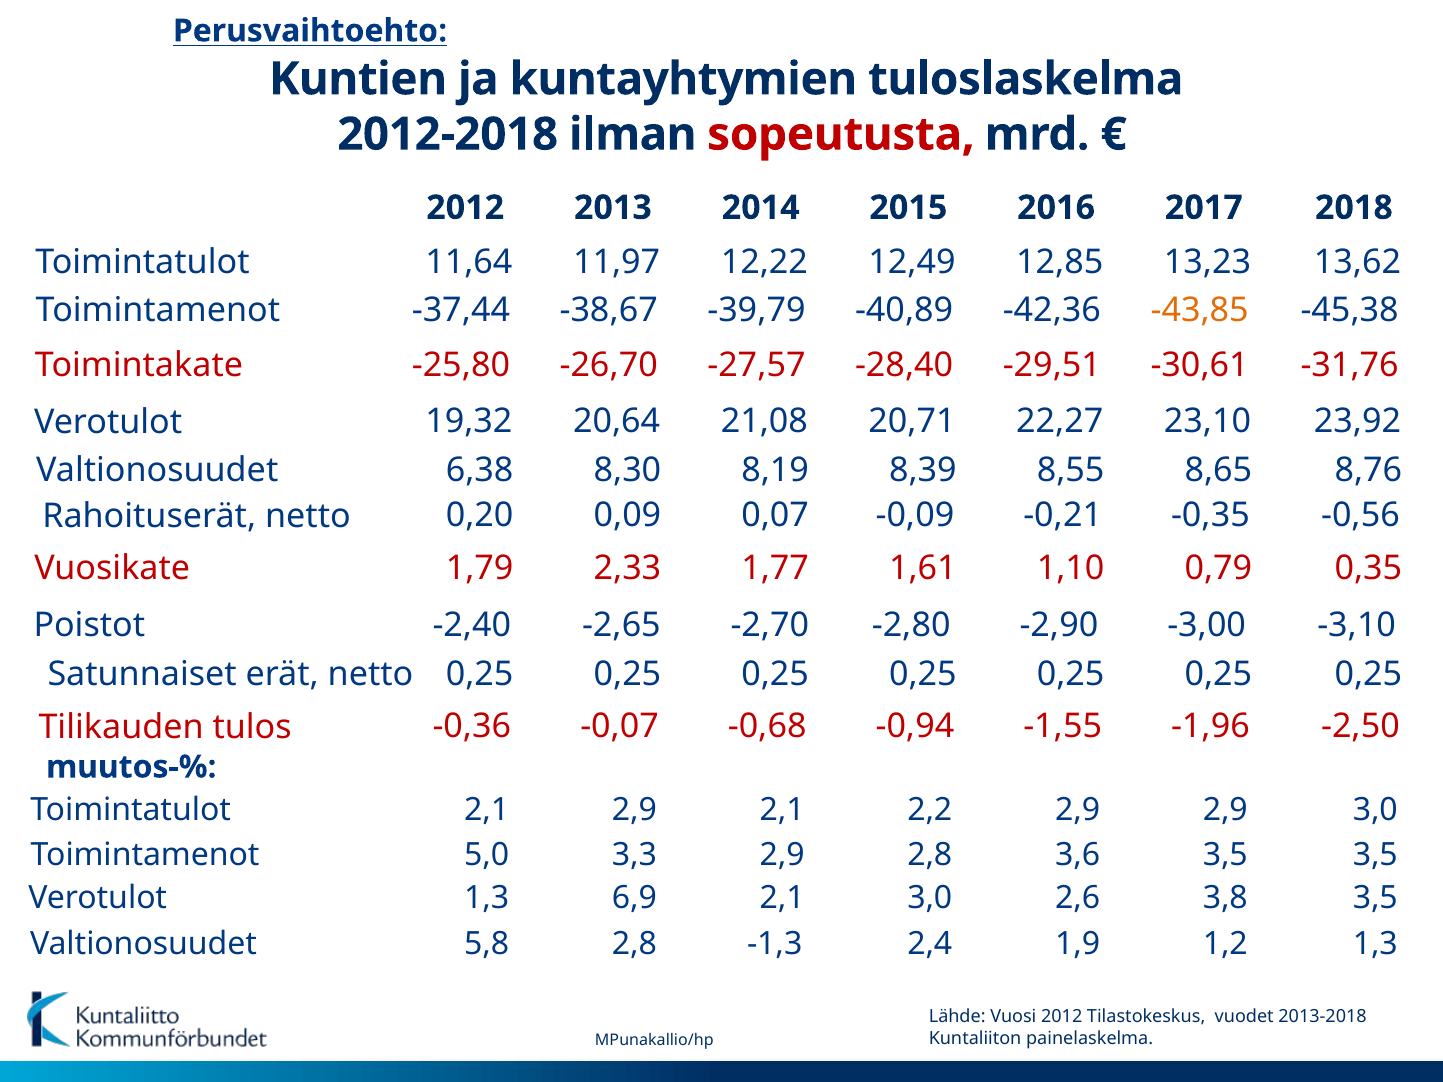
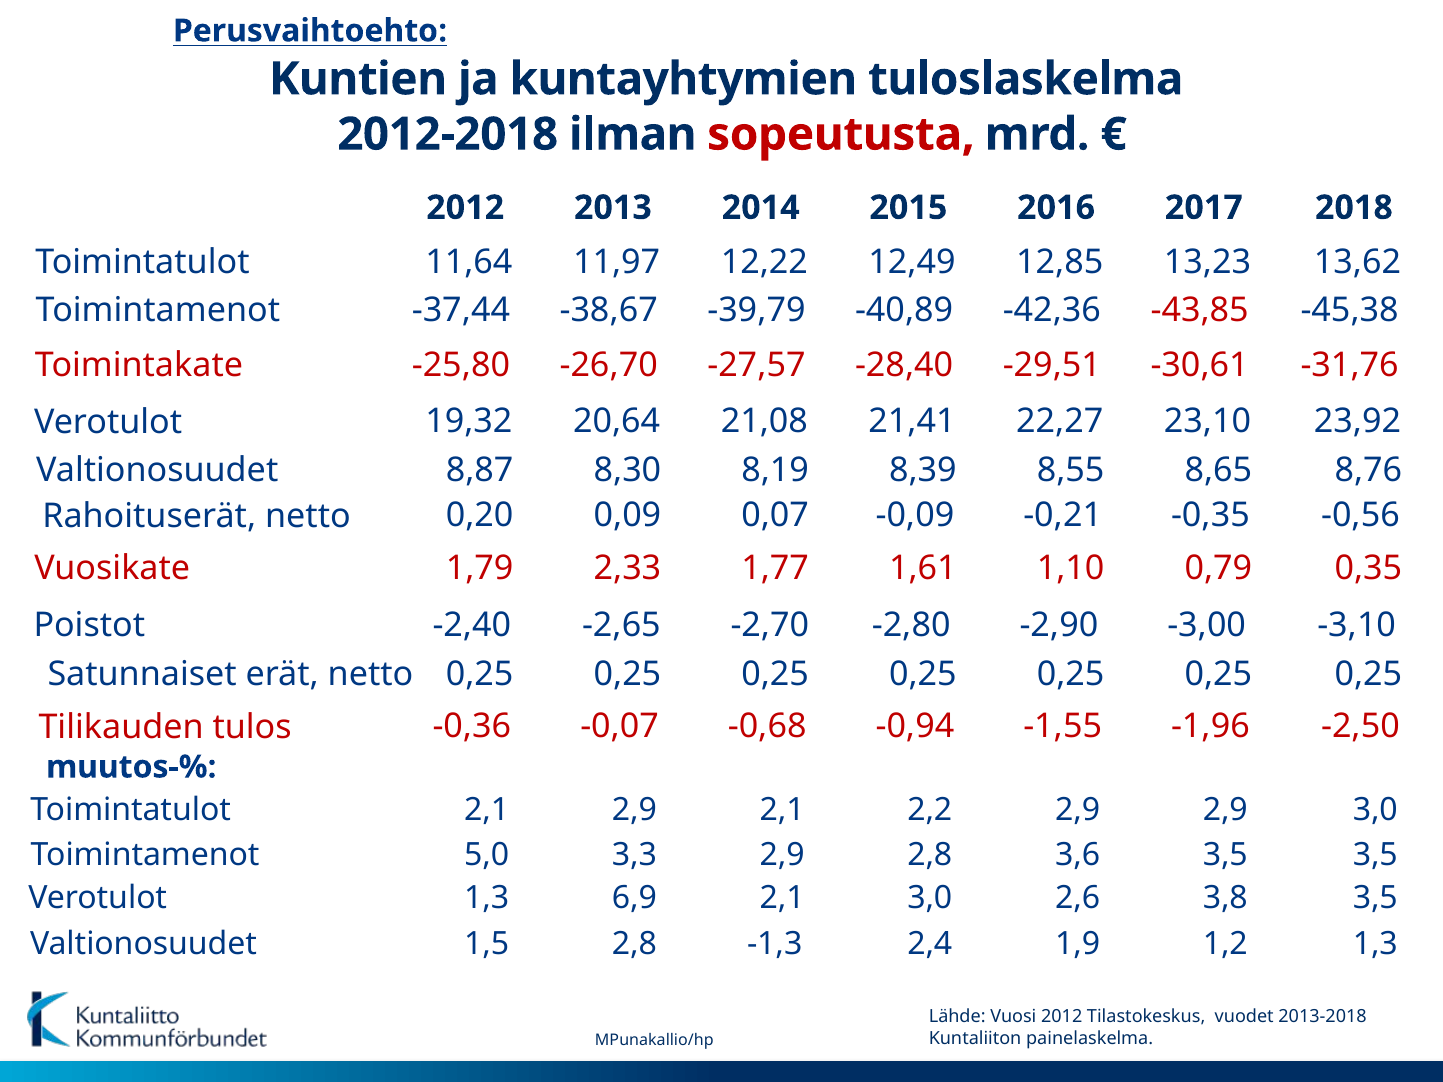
-43,85 colour: orange -> red (1200, 311)
20,71: 20,71 -> 21,41 (912, 422)
6,38: 6,38 -> 8,87 (480, 470)
5,8: 5,8 -> 1,5 (487, 944)
